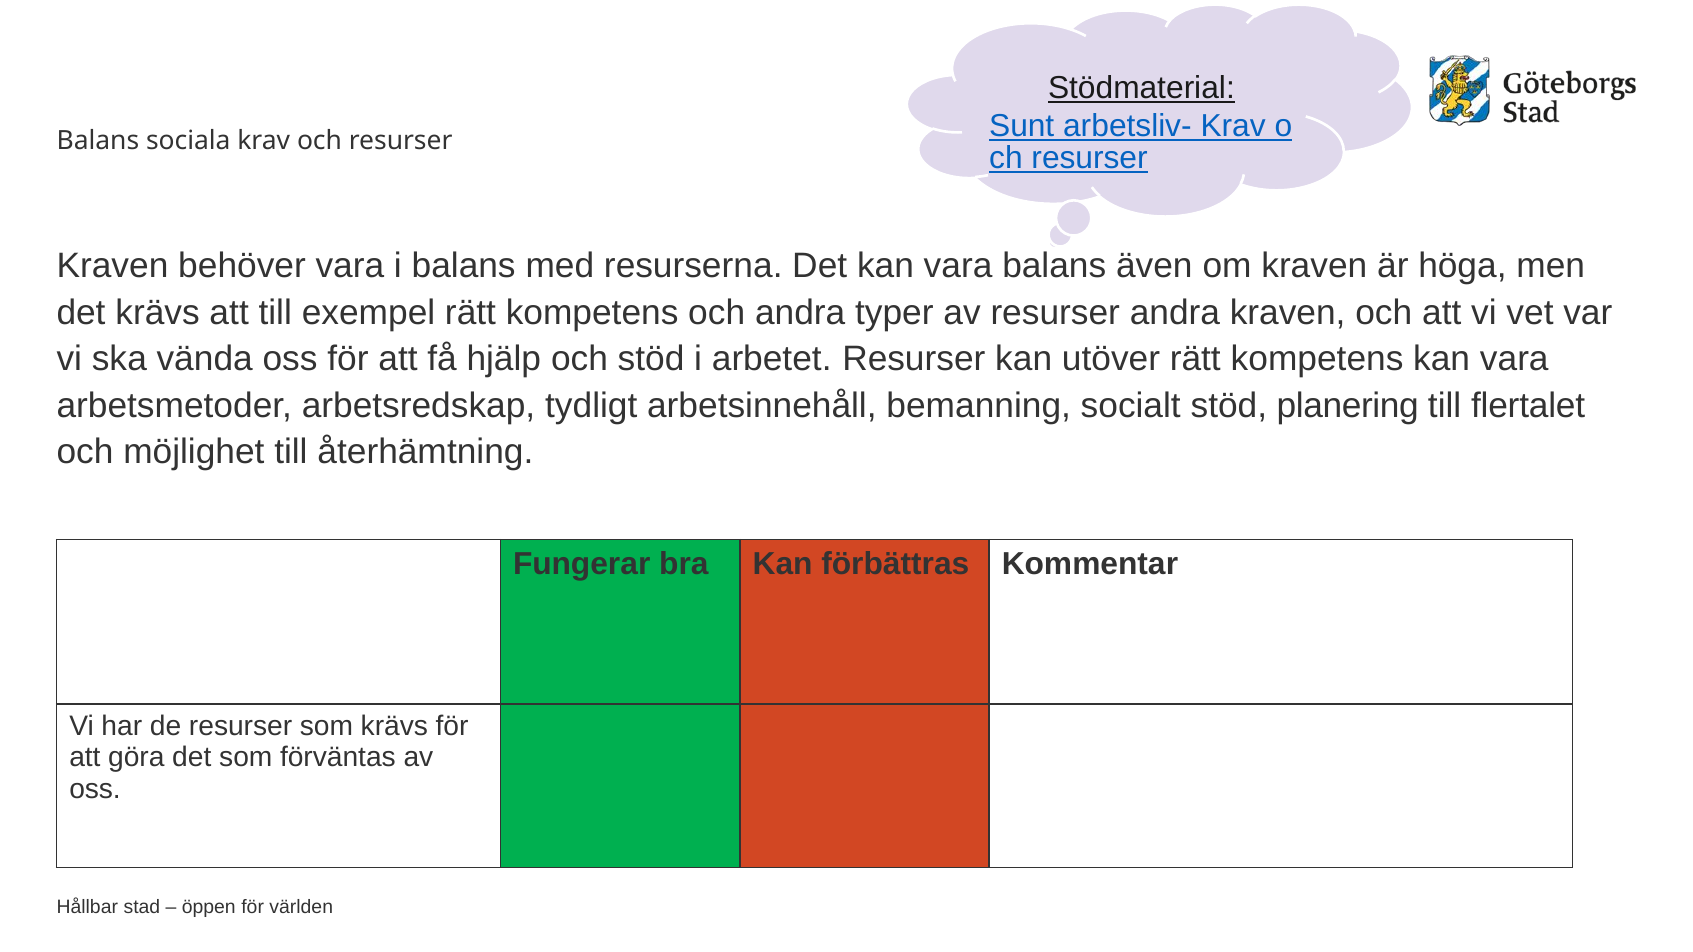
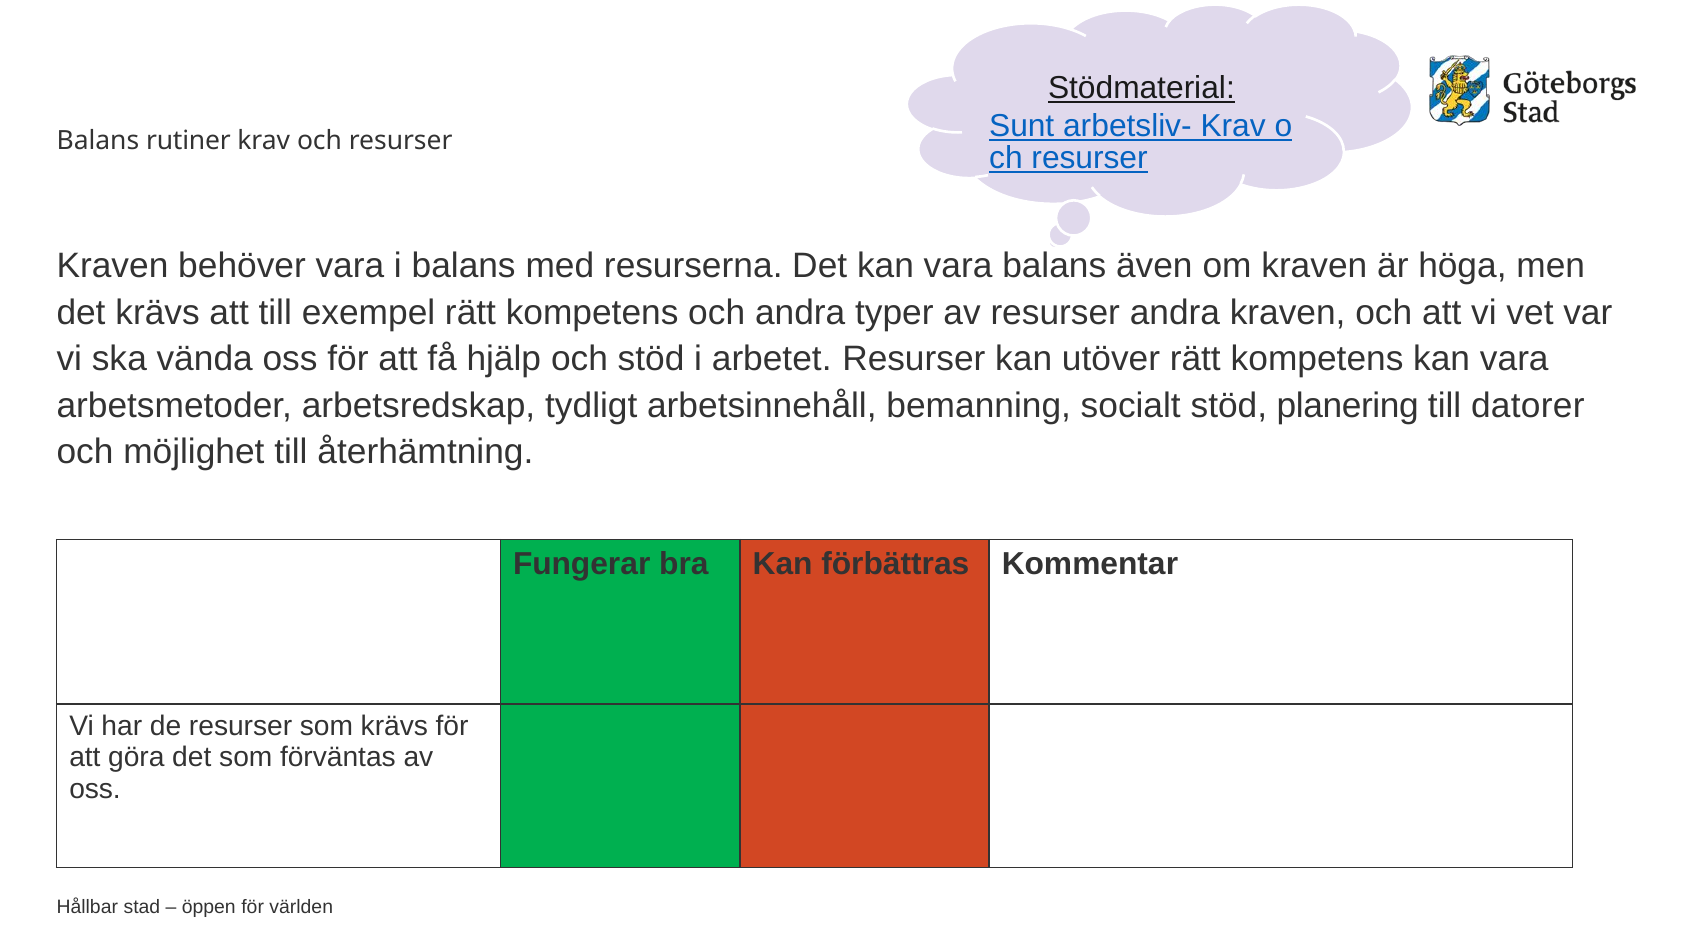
sociala: sociala -> rutiner (188, 141)
flertalet: flertalet -> datorer (1528, 406)
